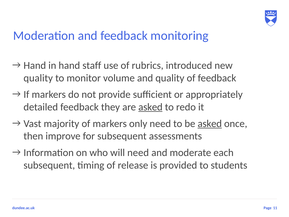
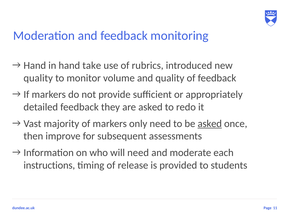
staff: staff -> take (92, 65)
asked underline: present -> none (150, 107)
subsequent: subsequent -> instructions (49, 165)
